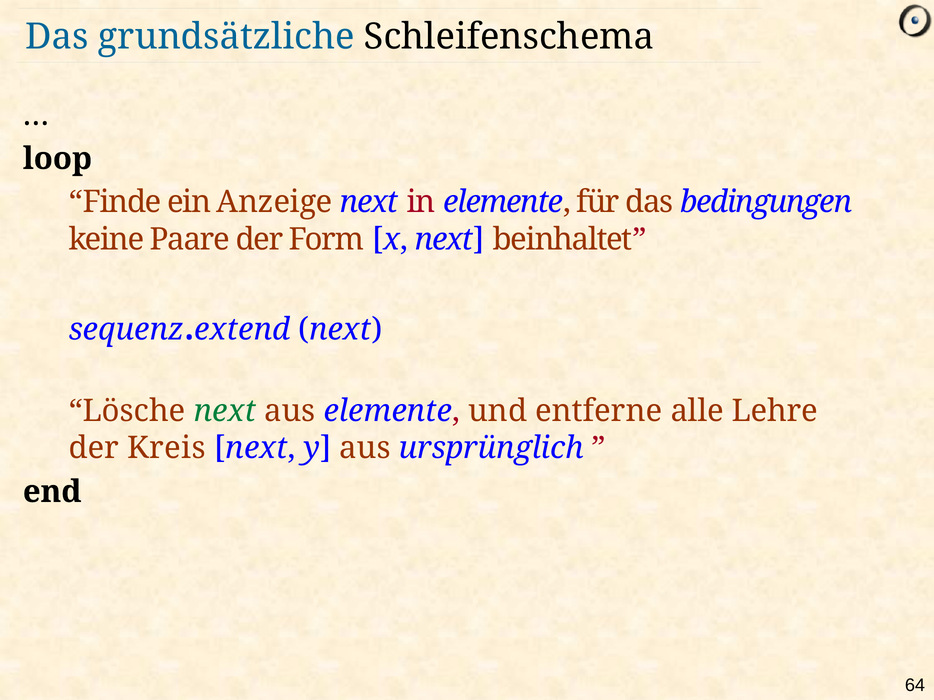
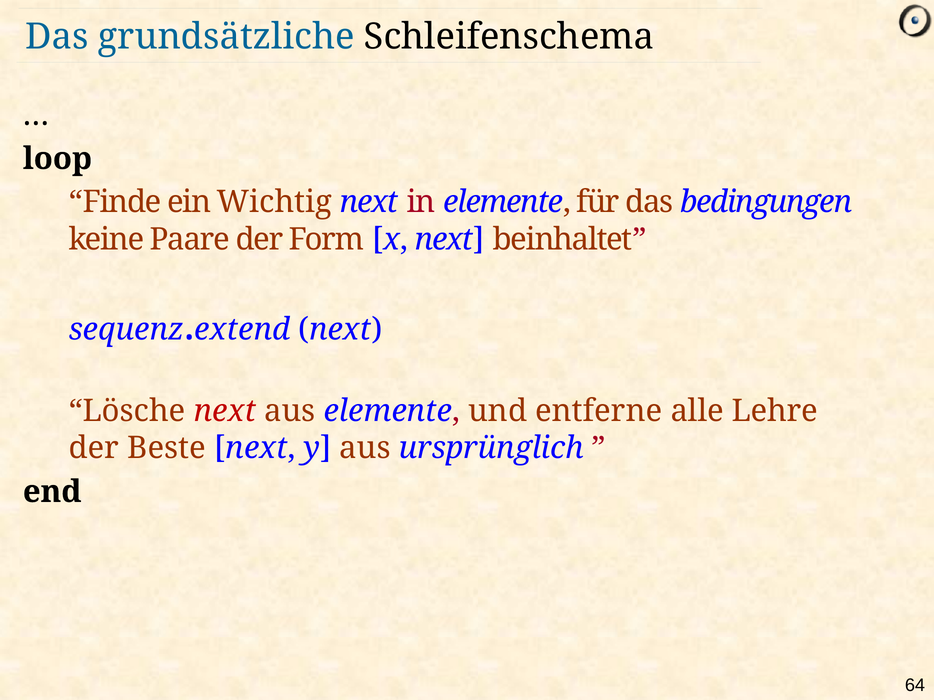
Anzeige: Anzeige -> Wichtig (274, 202)
next colour: green -> red (225, 411)
Kreis: Kreis -> Beste (167, 448)
